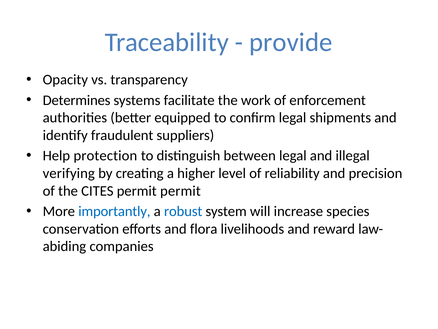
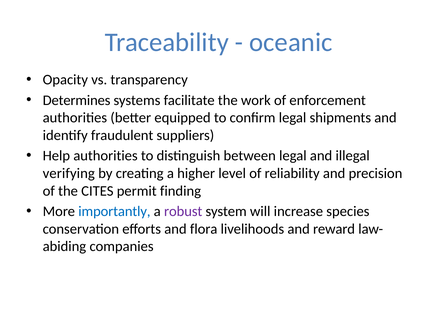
provide: provide -> oceanic (291, 42)
Help protection: protection -> authorities (105, 156)
permit permit: permit -> finding (181, 191)
robust colour: blue -> purple (183, 211)
